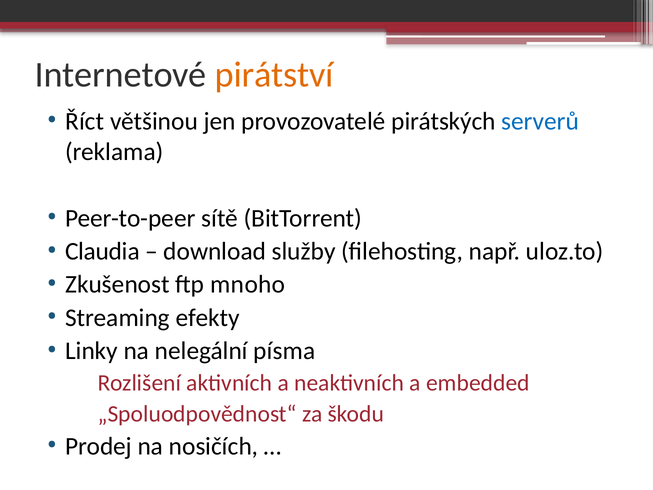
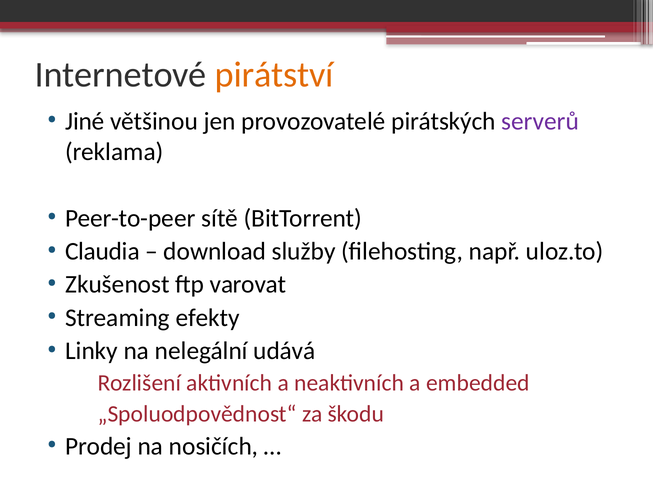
Říct: Říct -> Jiné (85, 121)
serverů colour: blue -> purple (540, 121)
mnoho: mnoho -> varovat (248, 284)
písma: písma -> udává (284, 351)
